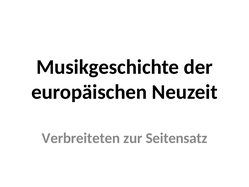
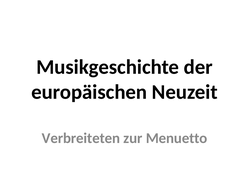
Seitensatz: Seitensatz -> Menuetto (177, 138)
